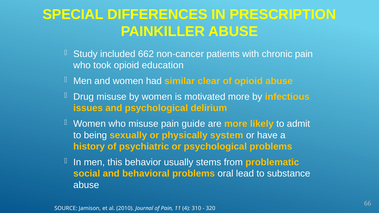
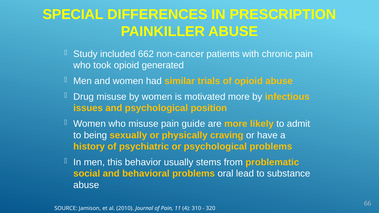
education: education -> generated (163, 65)
clear: clear -> trials (209, 81)
delirium: delirium -> position (209, 108)
system: system -> craving (227, 135)
